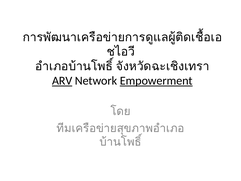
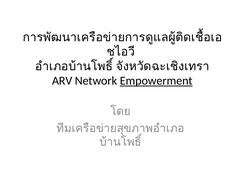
ARV underline: present -> none (62, 81)
